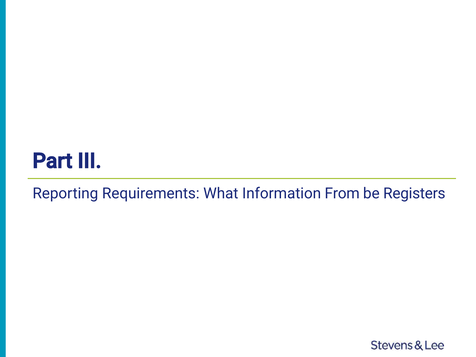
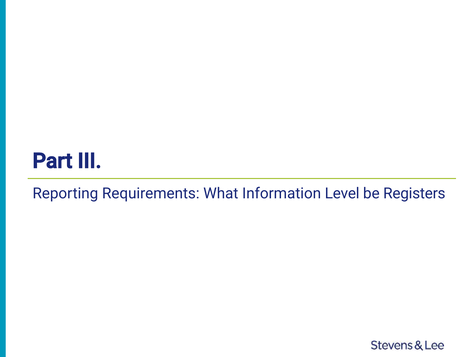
From: From -> Level (342, 193)
